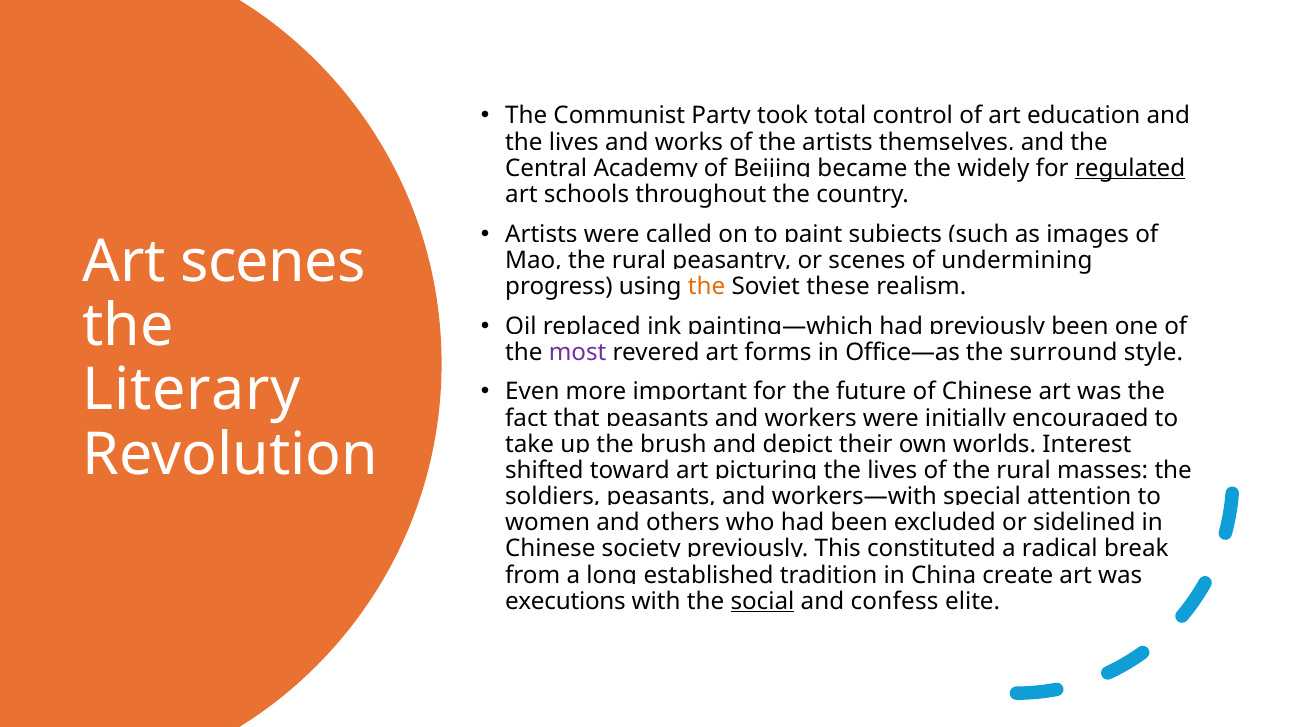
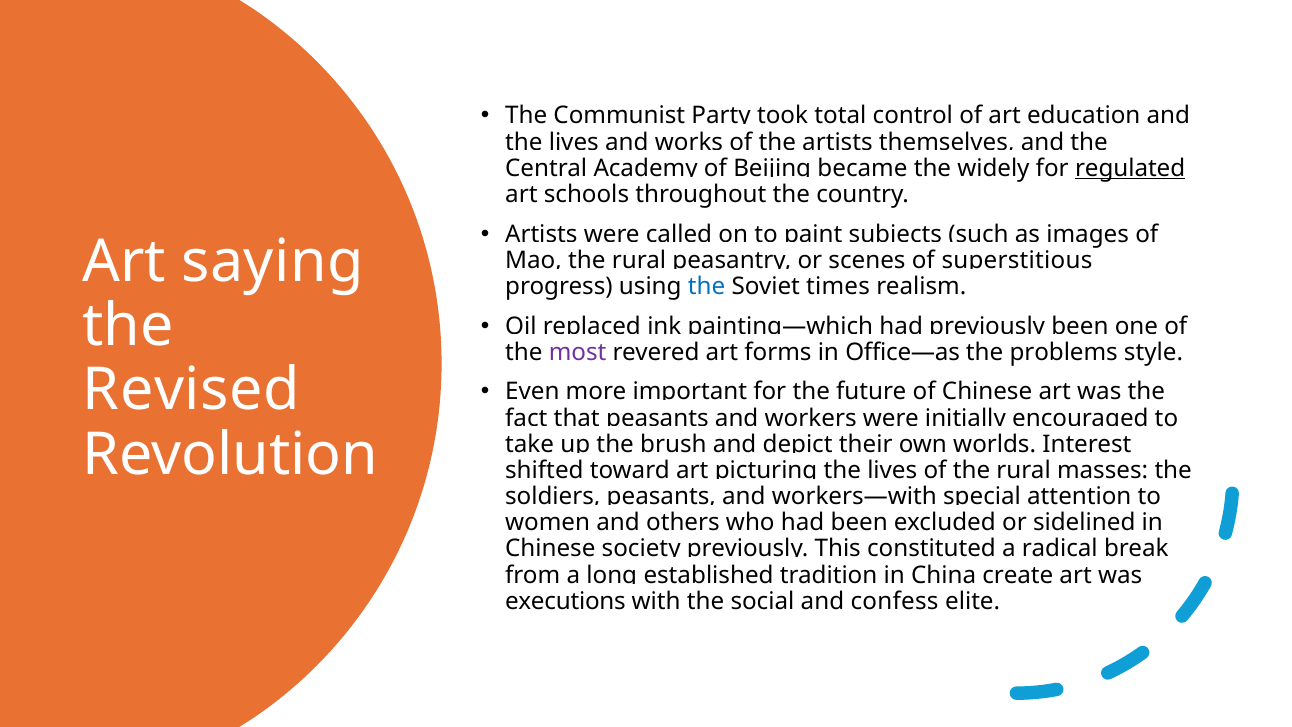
Art scenes: scenes -> saying (273, 262)
undermining: undermining -> superstitious (1017, 260)
the colour: orange -> blue (707, 286)
these: these -> times (838, 286)
surround: surround -> problems (1064, 352)
Literary: Literary -> Revised (192, 390)
social underline: present -> none (762, 601)
